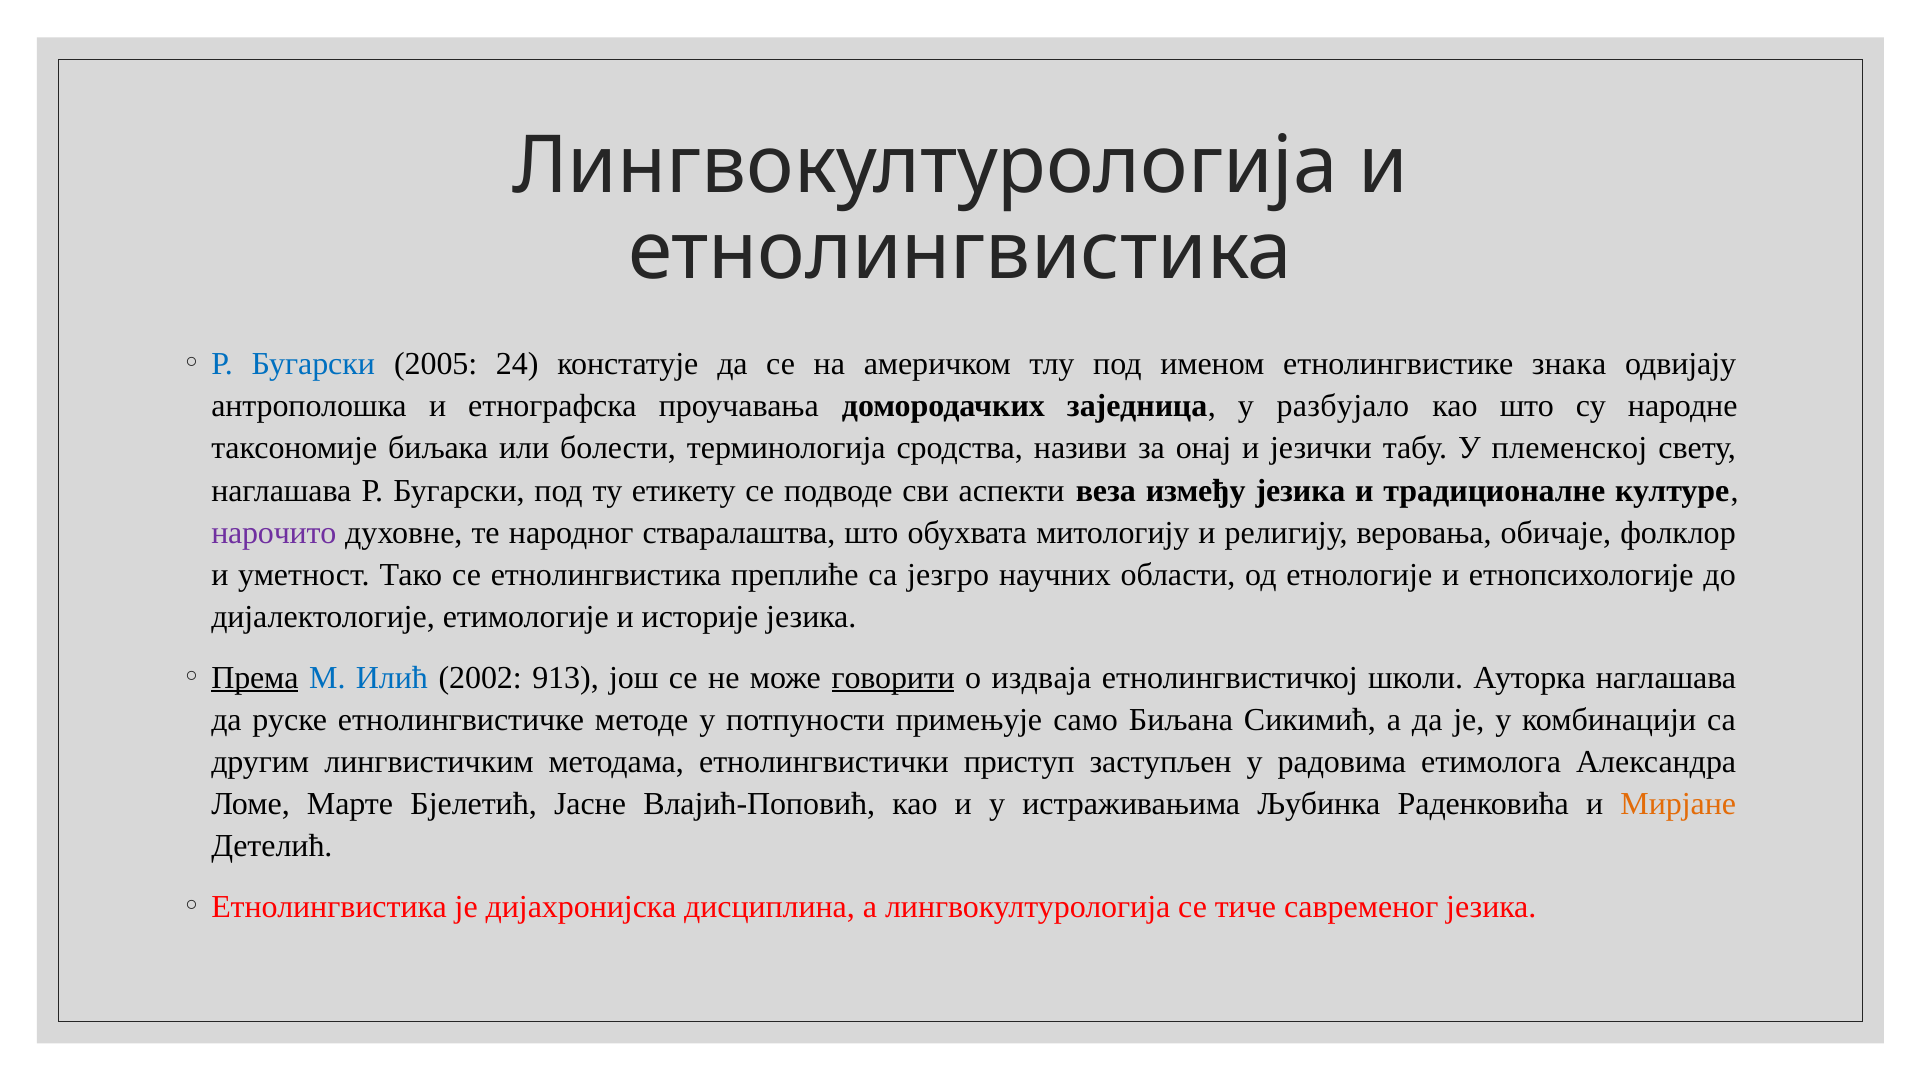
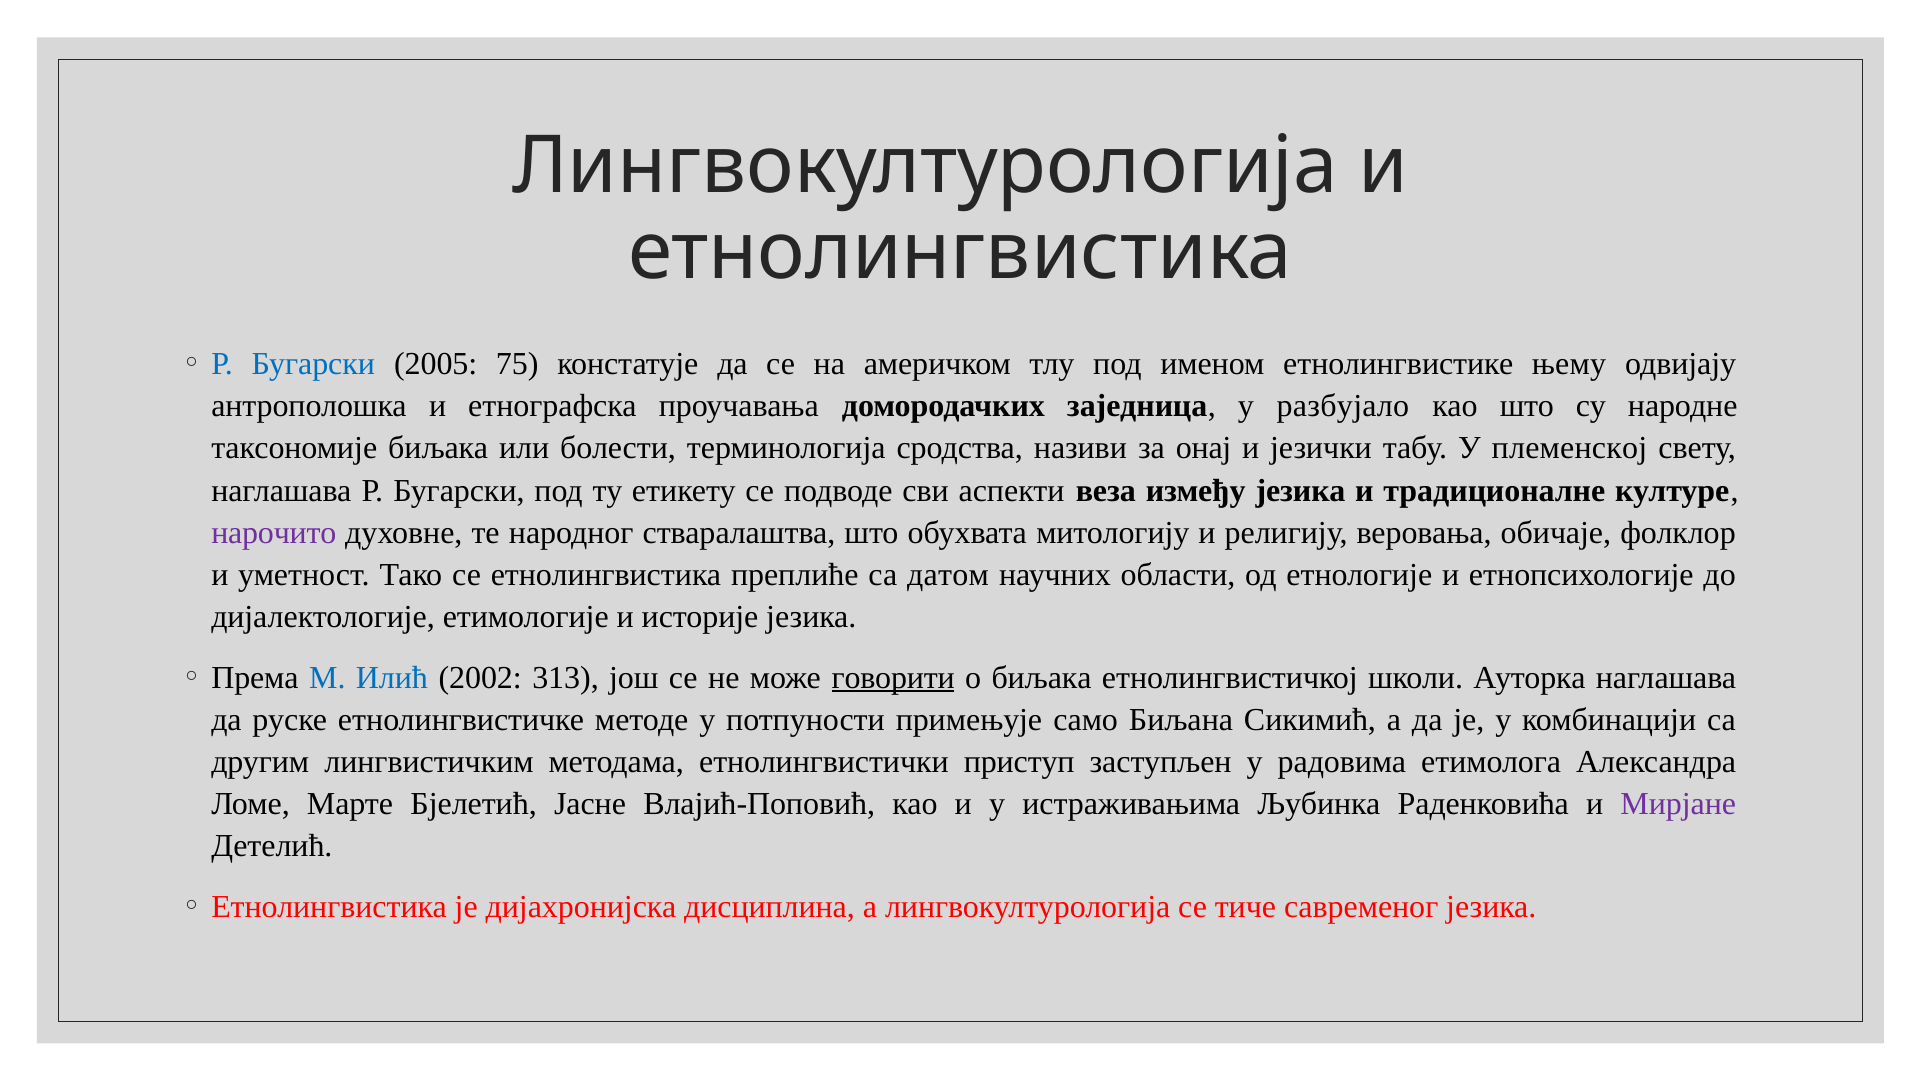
24: 24 -> 75 (517, 364)
знака: знака -> њему (1569, 364)
језгро: језгро -> датом (948, 575)
Према underline: present -> none (255, 677)
913: 913 -> 313 (566, 677)
о издваја: издваја -> биљака (1042, 677)
Мирјане colour: orange -> purple (1678, 804)
